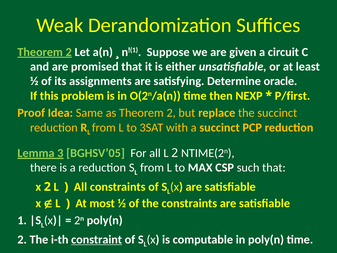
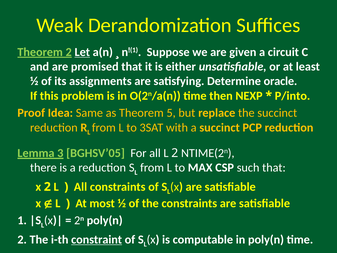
Let underline: none -> present (82, 52)
P/first: P/first -> P/into (293, 96)
as Theorem 2: 2 -> 5 (171, 113)
